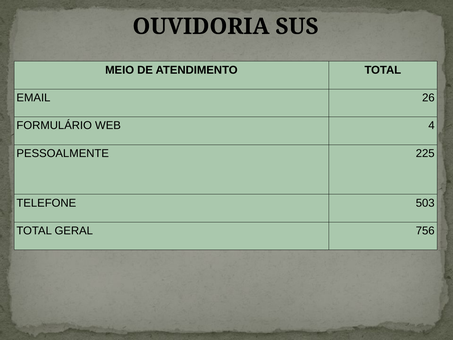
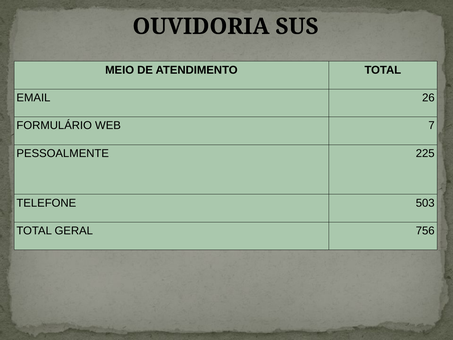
4: 4 -> 7 (432, 125)
